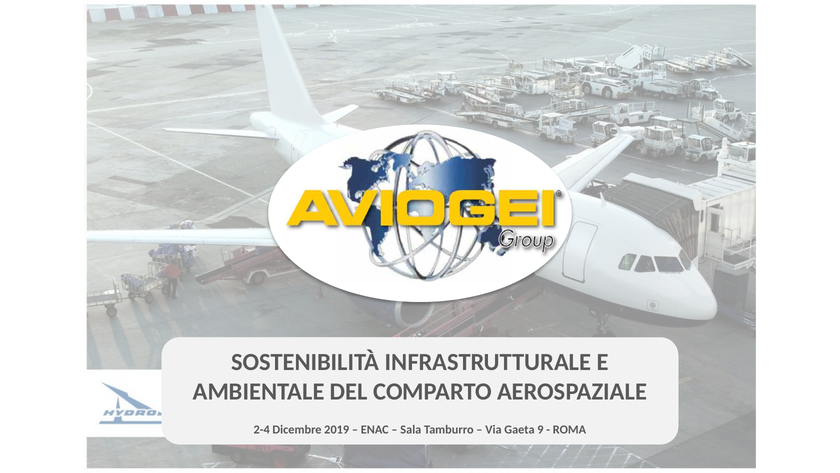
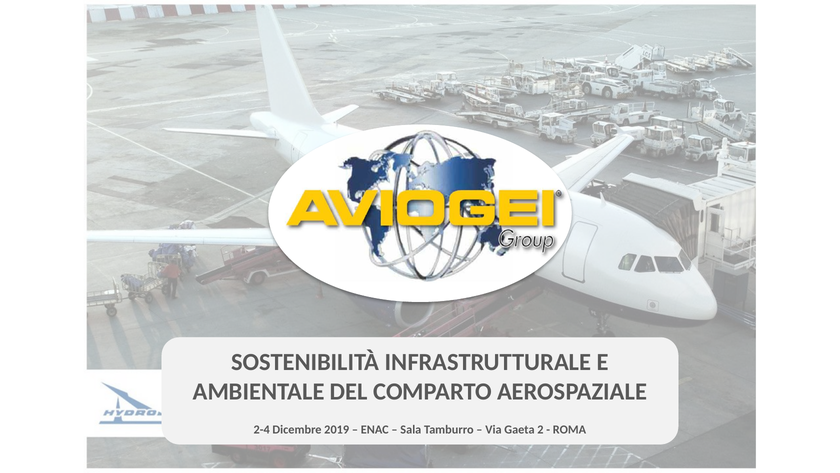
9: 9 -> 2 (540, 429)
